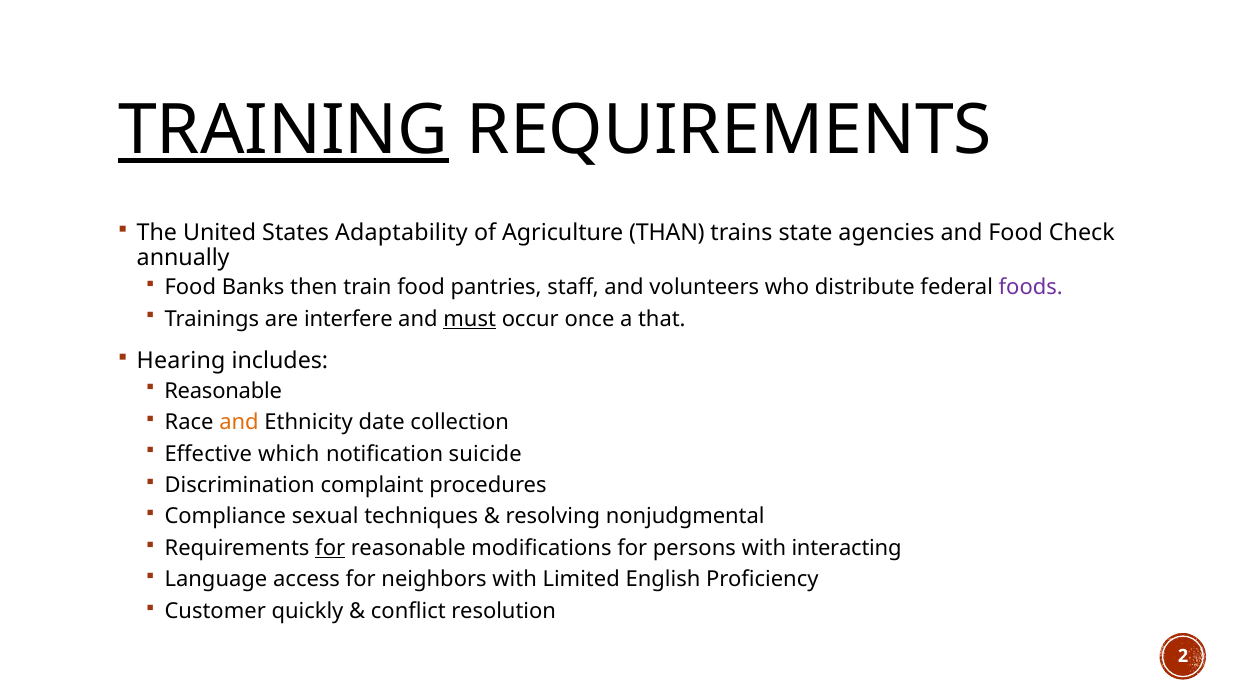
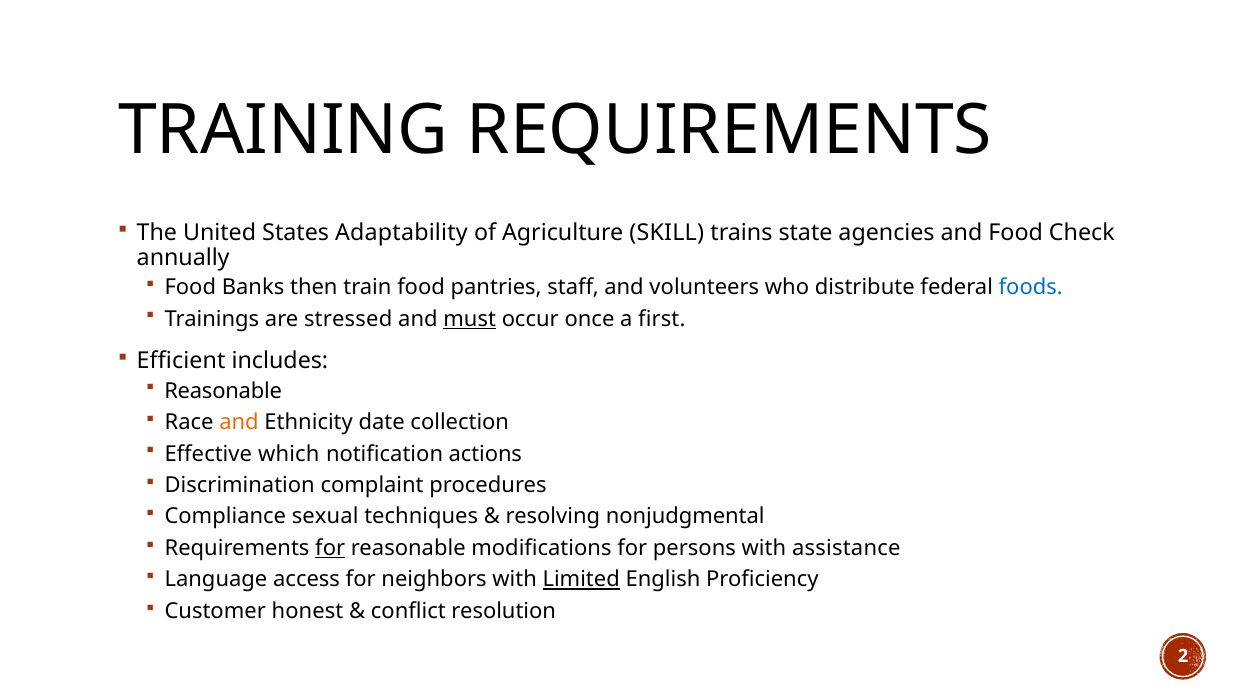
TRAINING underline: present -> none (283, 131)
THAN: THAN -> SKILL (667, 233)
foods colour: purple -> blue (1031, 288)
interfere: interfere -> stressed (348, 319)
that: that -> first (662, 319)
Hearing: Hearing -> Efficient (181, 362)
suicide: suicide -> actions (485, 454)
interacting: interacting -> assistance (846, 549)
Limited underline: none -> present (581, 580)
quickly: quickly -> honest (307, 612)
